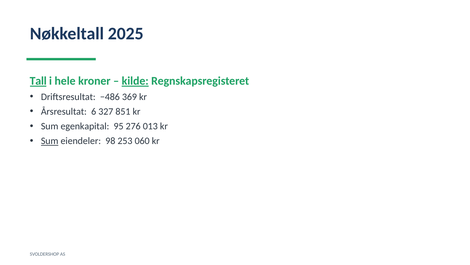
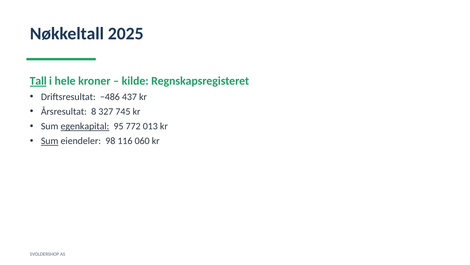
kilde underline: present -> none (135, 81)
369: 369 -> 437 (129, 97)
6: 6 -> 8 (94, 111)
851: 851 -> 745 (123, 111)
egenkapital underline: none -> present (85, 126)
276: 276 -> 772 (133, 126)
253: 253 -> 116 (125, 141)
